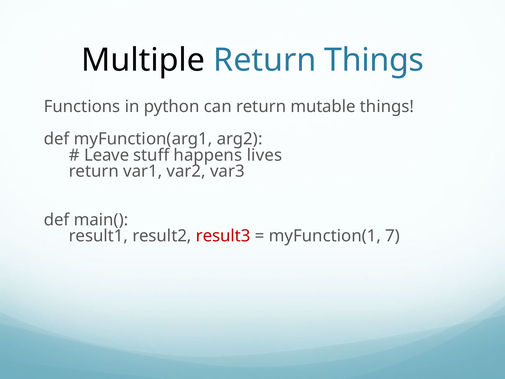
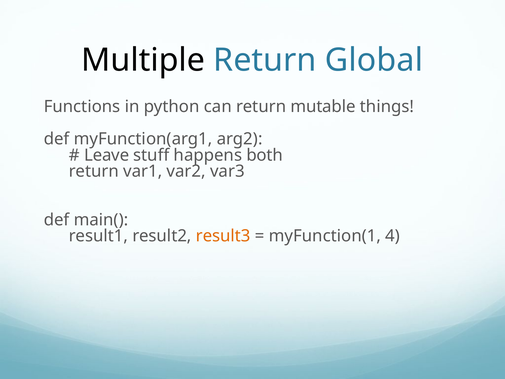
Return Things: Things -> Global (374, 60)
lives: lives -> both (265, 155)
result3 colour: red -> orange (223, 236)
7: 7 -> 4 (393, 236)
